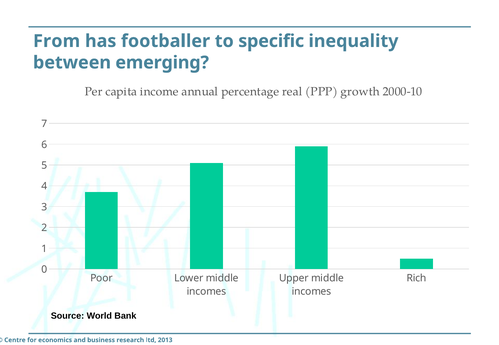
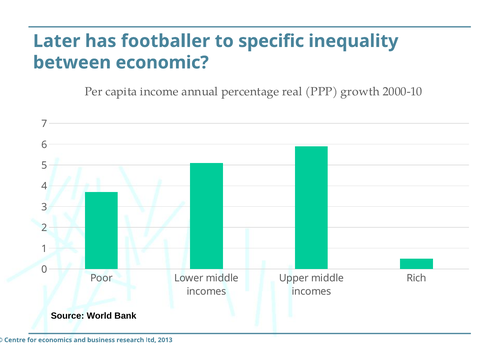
From: From -> Later (57, 41)
emerging: emerging -> economic (162, 63)
